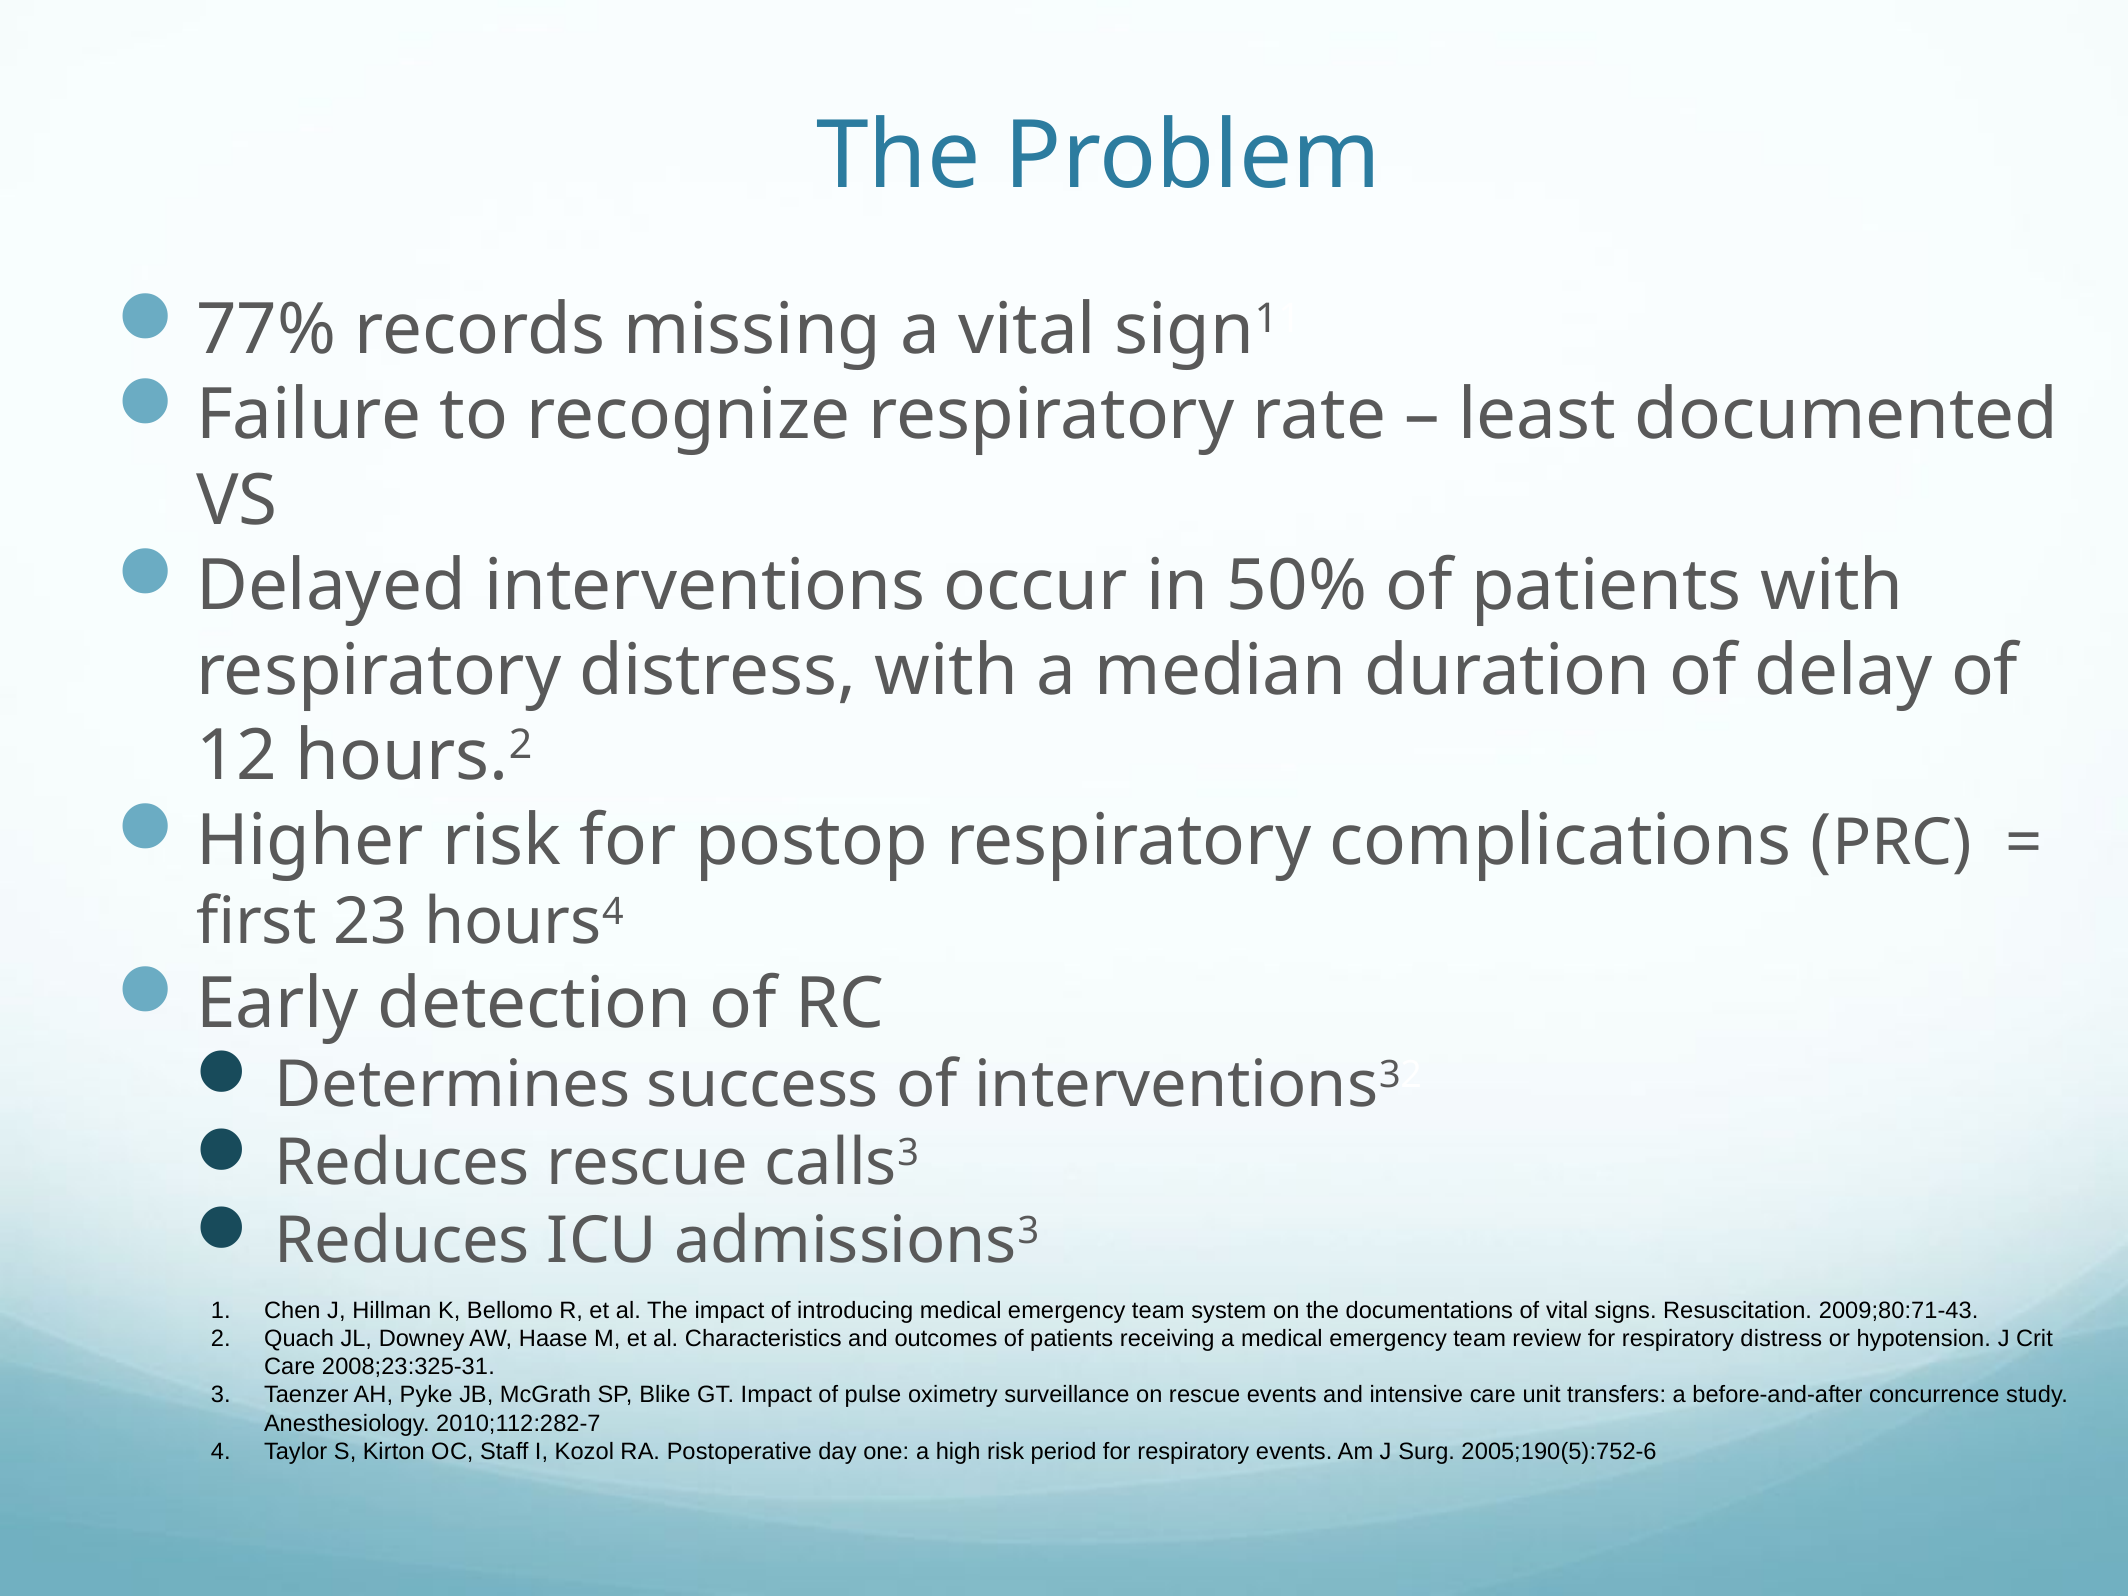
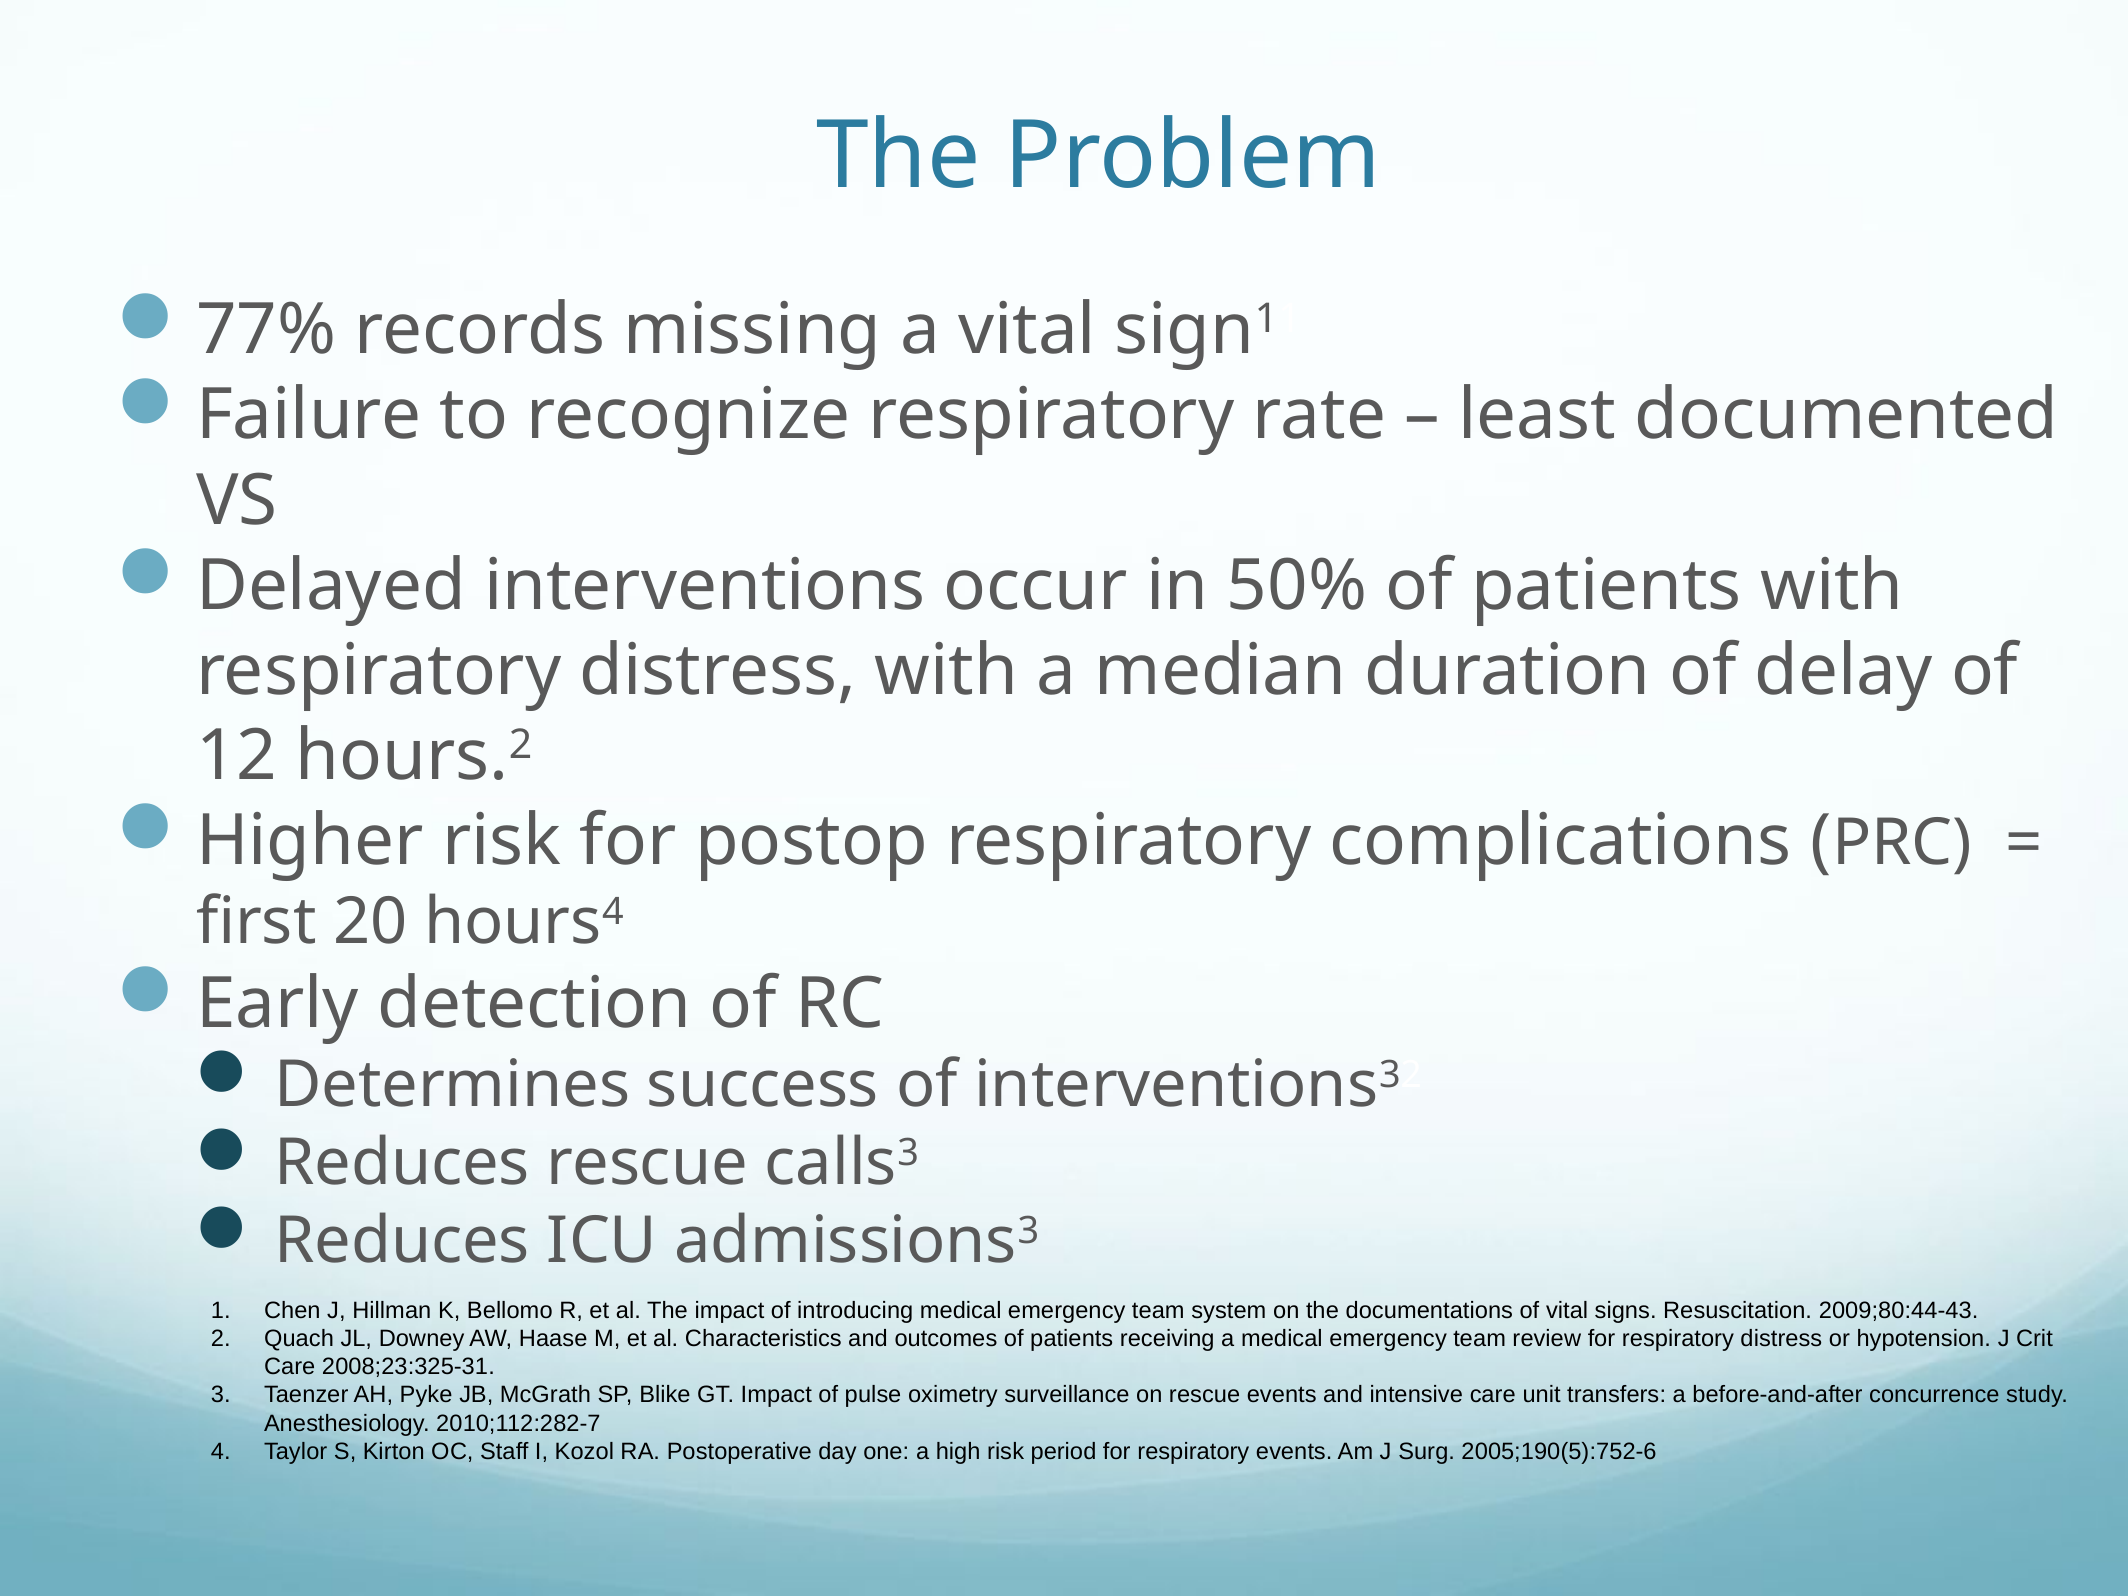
23: 23 -> 20 (370, 922)
2009;80:71-43: 2009;80:71-43 -> 2009;80:44-43 (1899, 1310)
